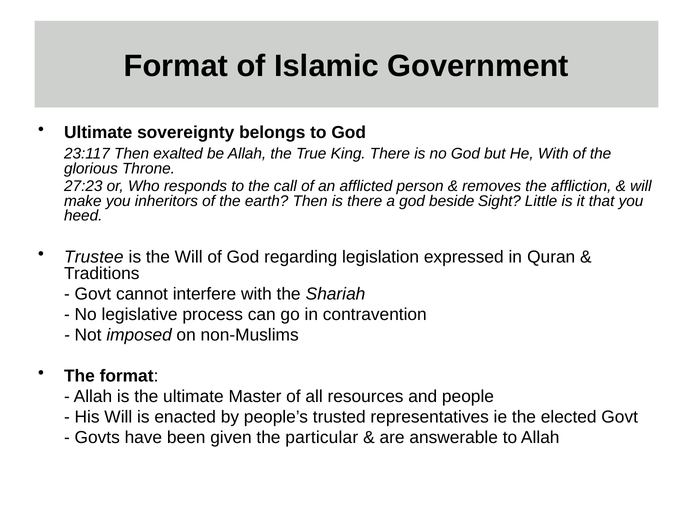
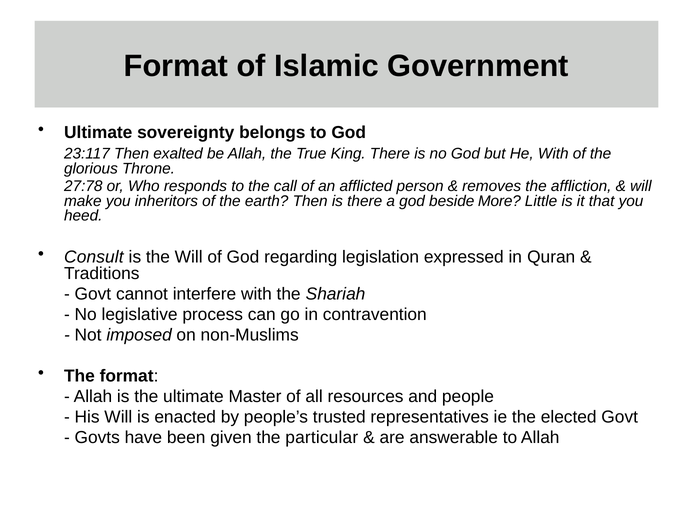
27:23: 27:23 -> 27:78 (83, 186)
Sight: Sight -> More (499, 201)
Trustee: Trustee -> Consult (94, 257)
